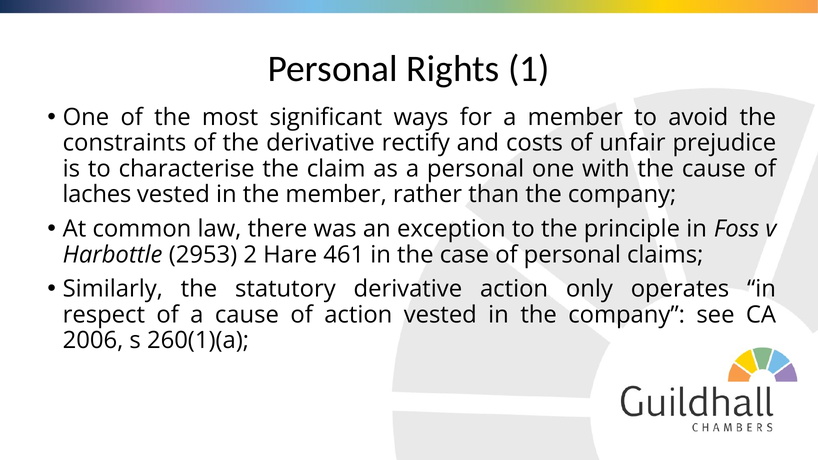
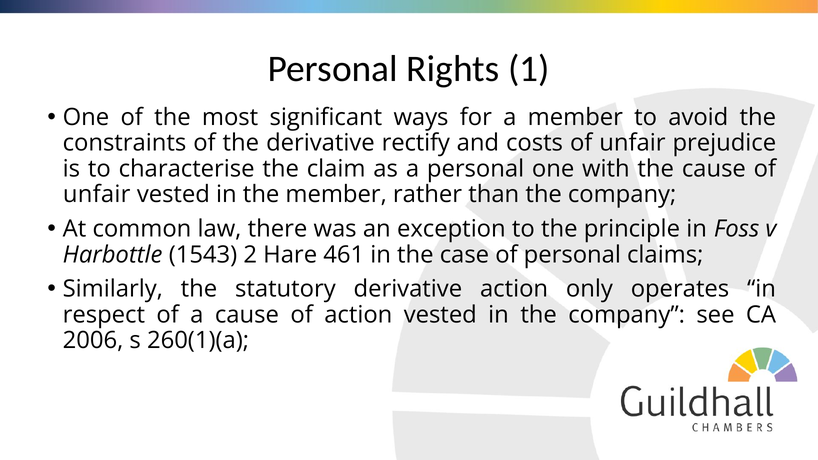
laches: laches -> unfair (97, 195)
2953: 2953 -> 1543 (203, 255)
